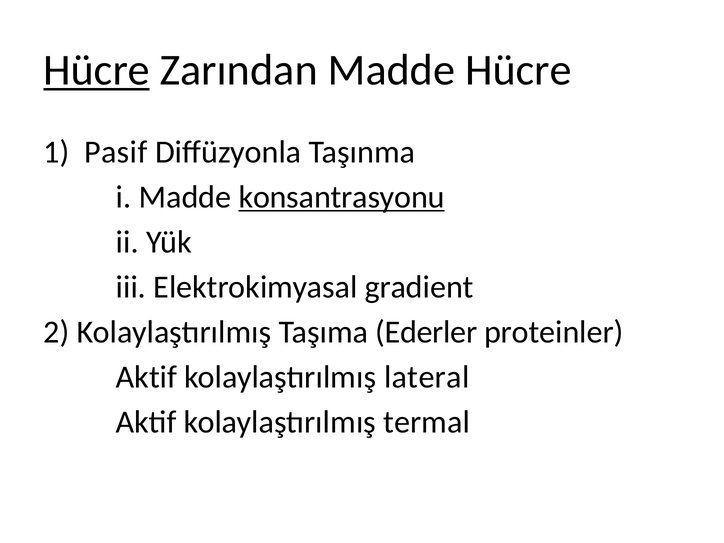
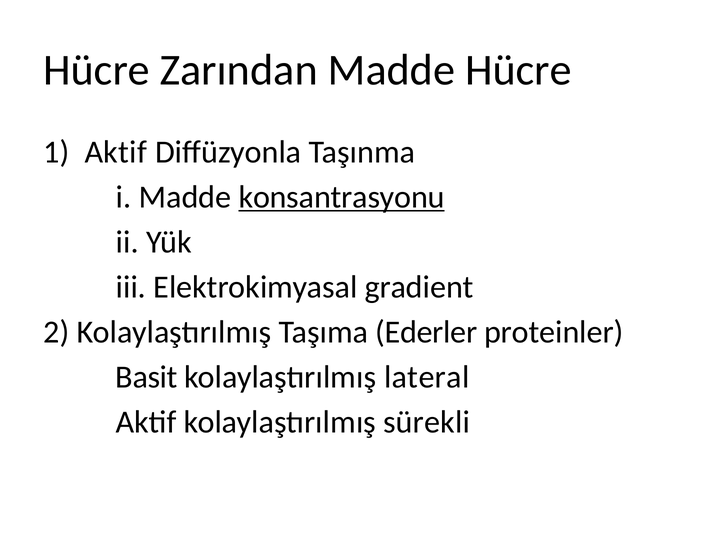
Hücre underline: present -> none (97, 70)
Pasif: Pasif -> Aktif (116, 152)
Aktif: Aktif -> Basit (147, 377)
termal: termal -> sürekli (427, 422)
